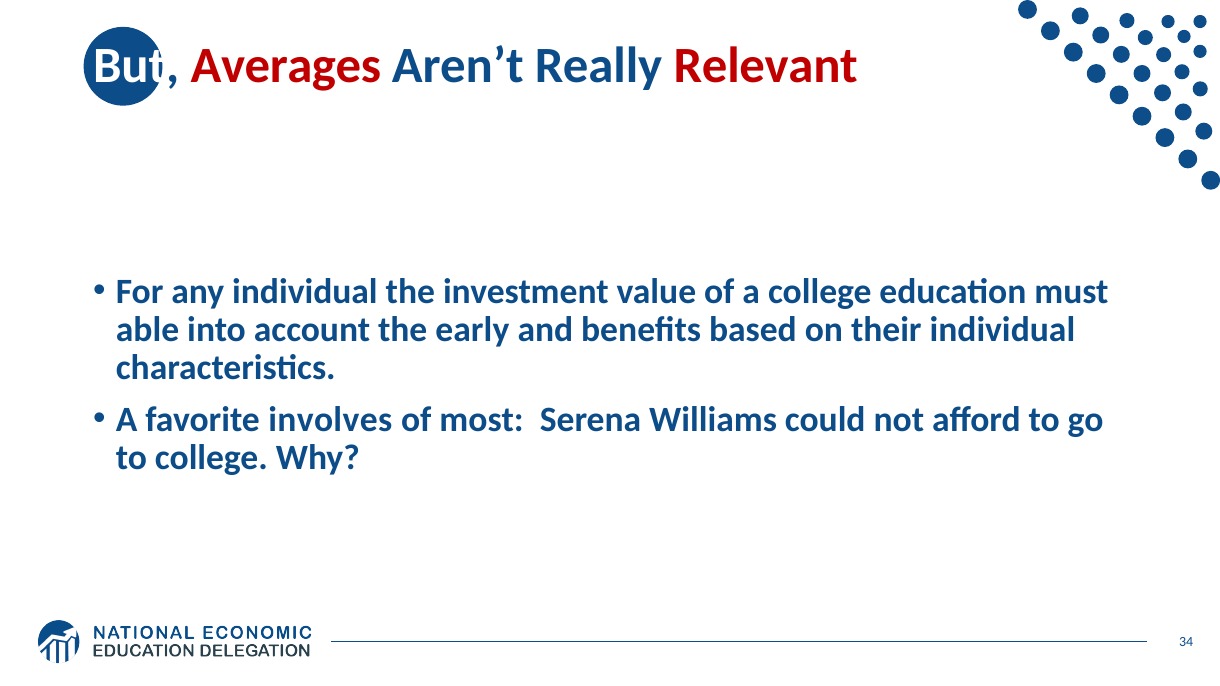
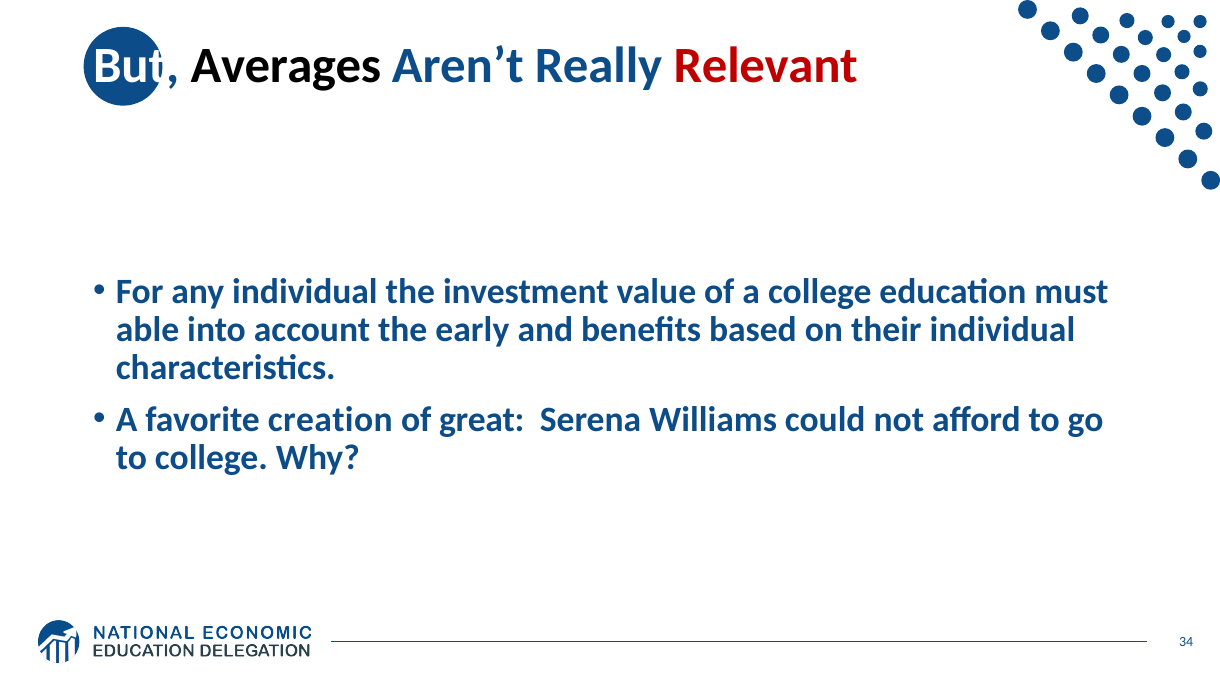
Averages colour: red -> black (286, 66)
involves: involves -> creation (330, 419)
most: most -> great (482, 419)
